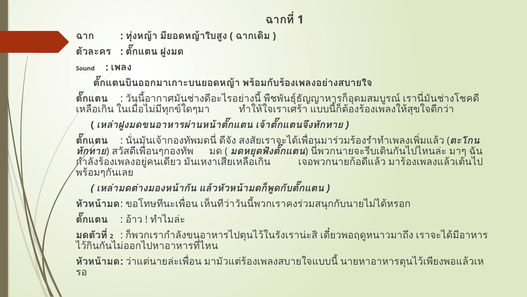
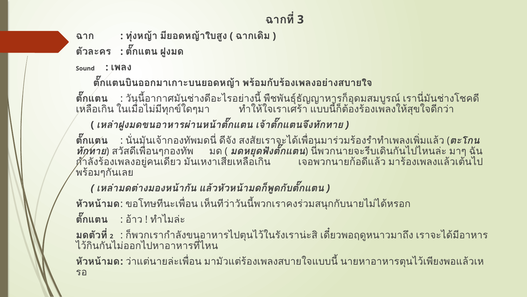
1: 1 -> 3 (301, 20)
